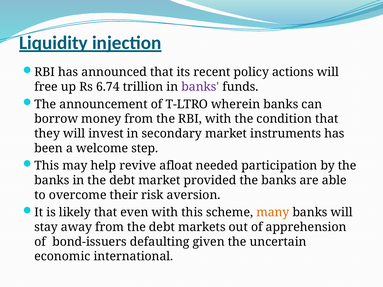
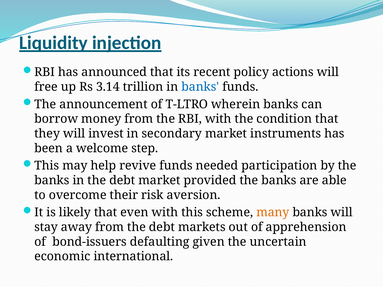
6.74: 6.74 -> 3.14 (108, 87)
banks colour: purple -> blue (200, 87)
revive afloat: afloat -> funds (176, 166)
